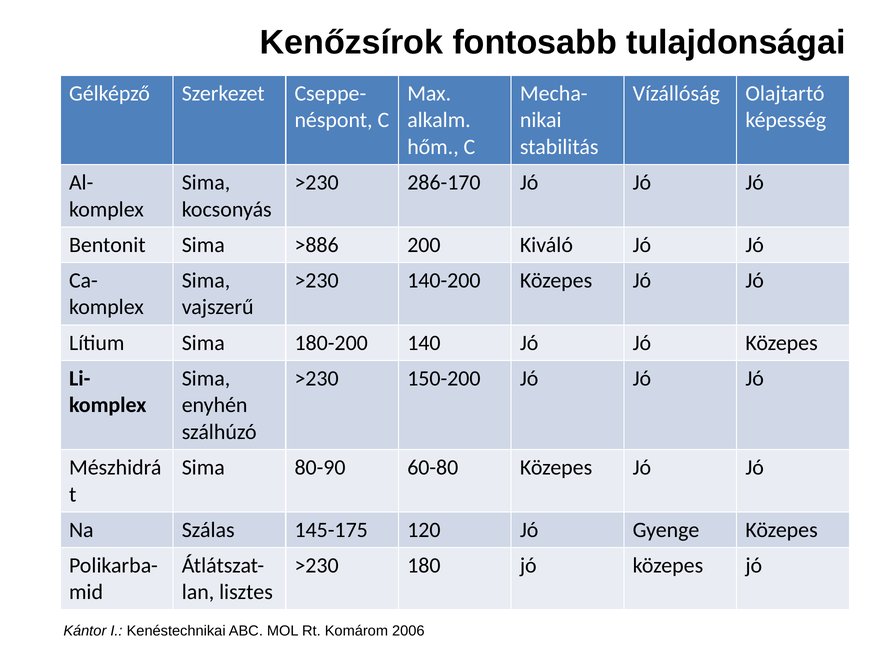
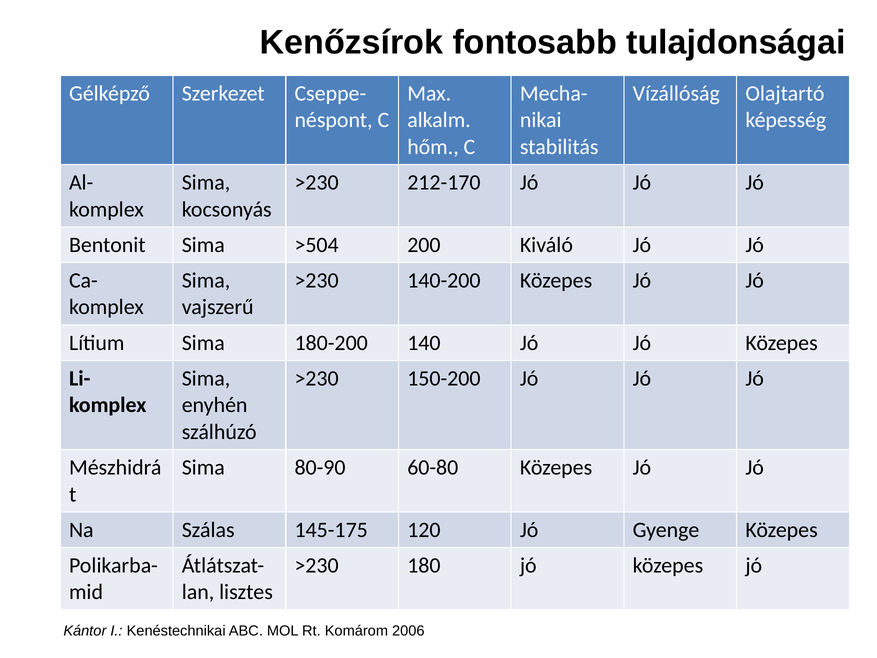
286-170: 286-170 -> 212-170 (444, 182)
>886: >886 -> >504 (317, 245)
